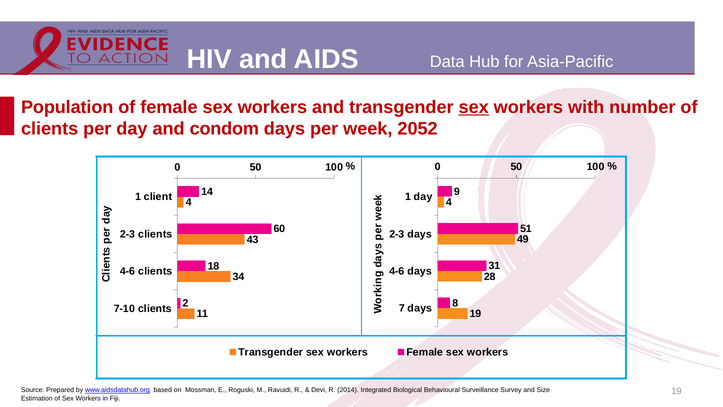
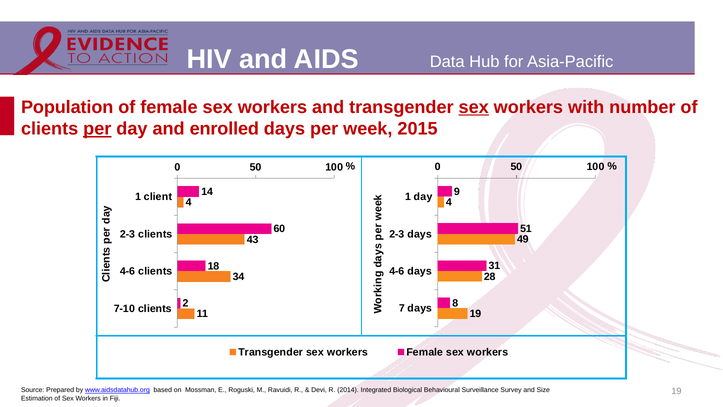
per underline: none -> present (97, 129)
condom: condom -> enrolled (224, 129)
2052: 2052 -> 2015 (418, 129)
